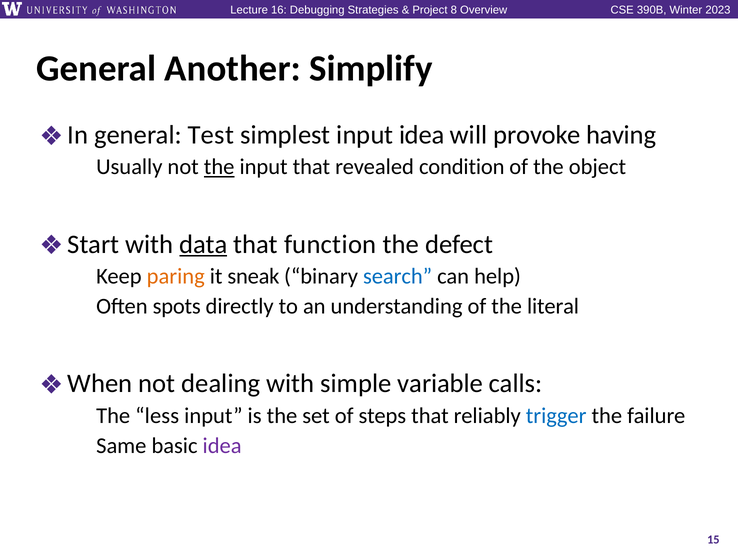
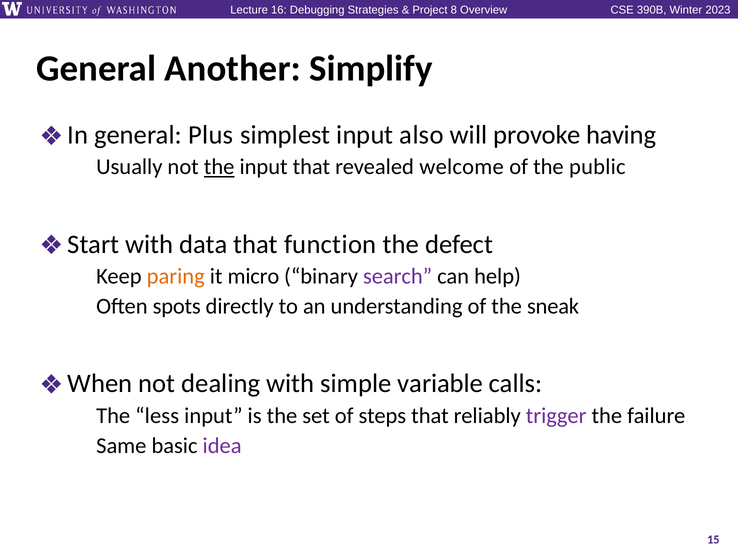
Test: Test -> Plus (211, 135)
input idea: idea -> also (422, 135)
condition: condition -> welcome (462, 167)
object: object -> public (597, 167)
data underline: present -> none (203, 244)
sneak: sneak -> micro (253, 276)
search colour: blue -> purple (398, 276)
literal: literal -> sneak (553, 306)
trigger colour: blue -> purple (556, 415)
